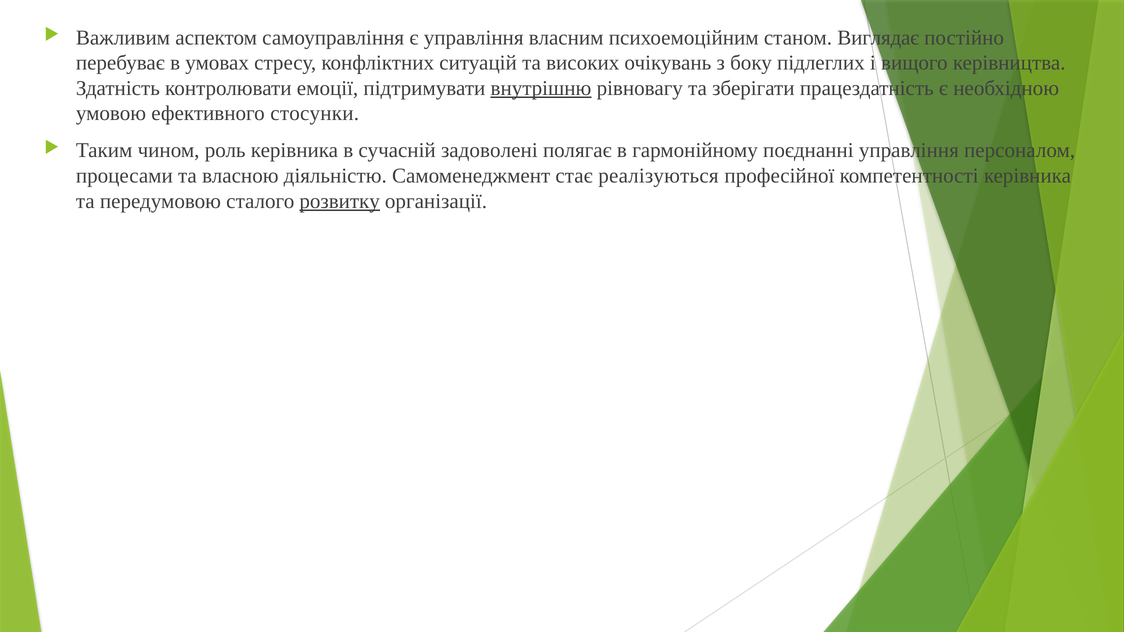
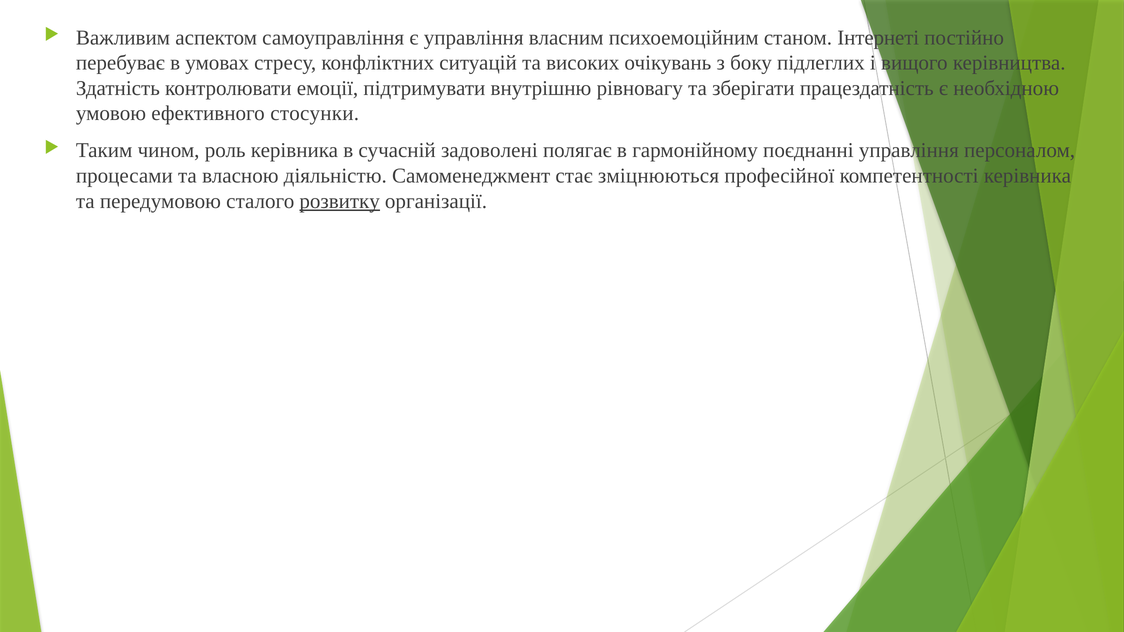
Виглядає: Виглядає -> Інтернеті (878, 38)
внутрішню underline: present -> none (541, 88)
реалізуються: реалізуються -> зміцнюються (659, 176)
